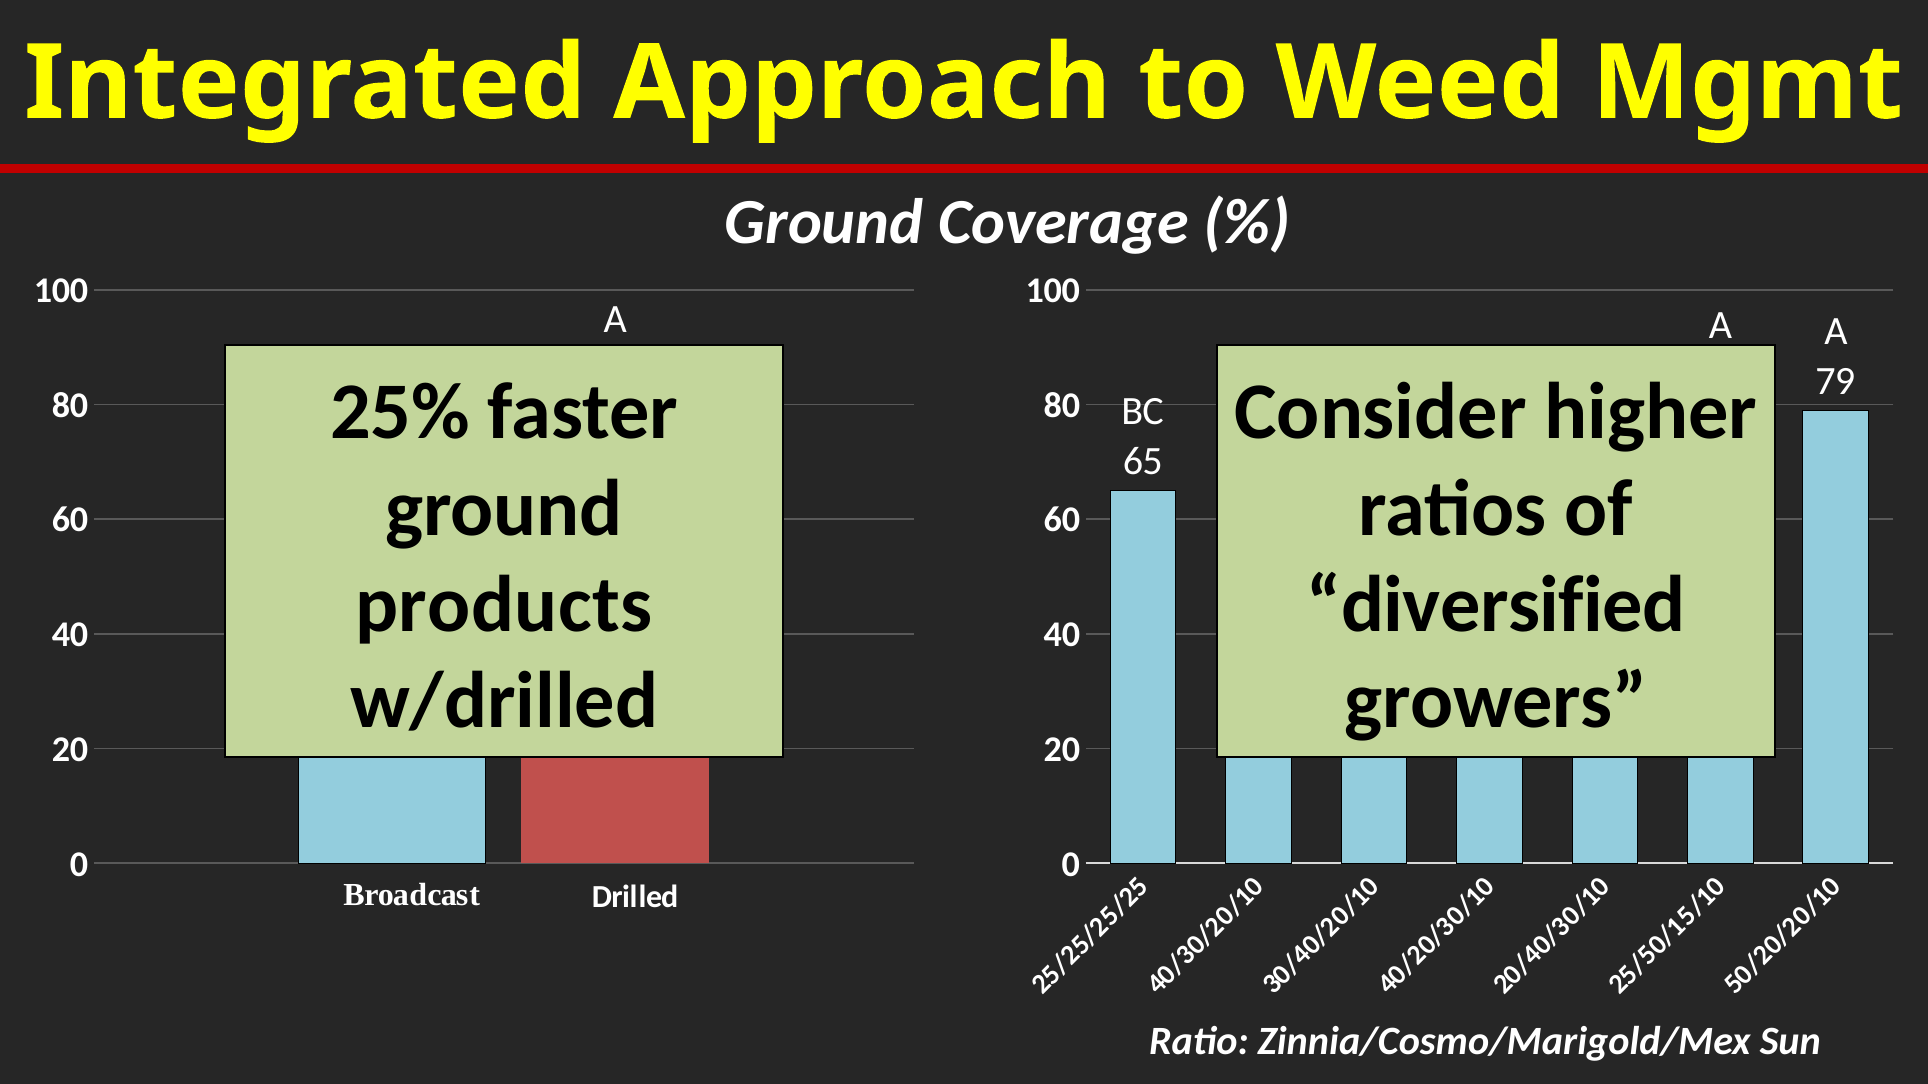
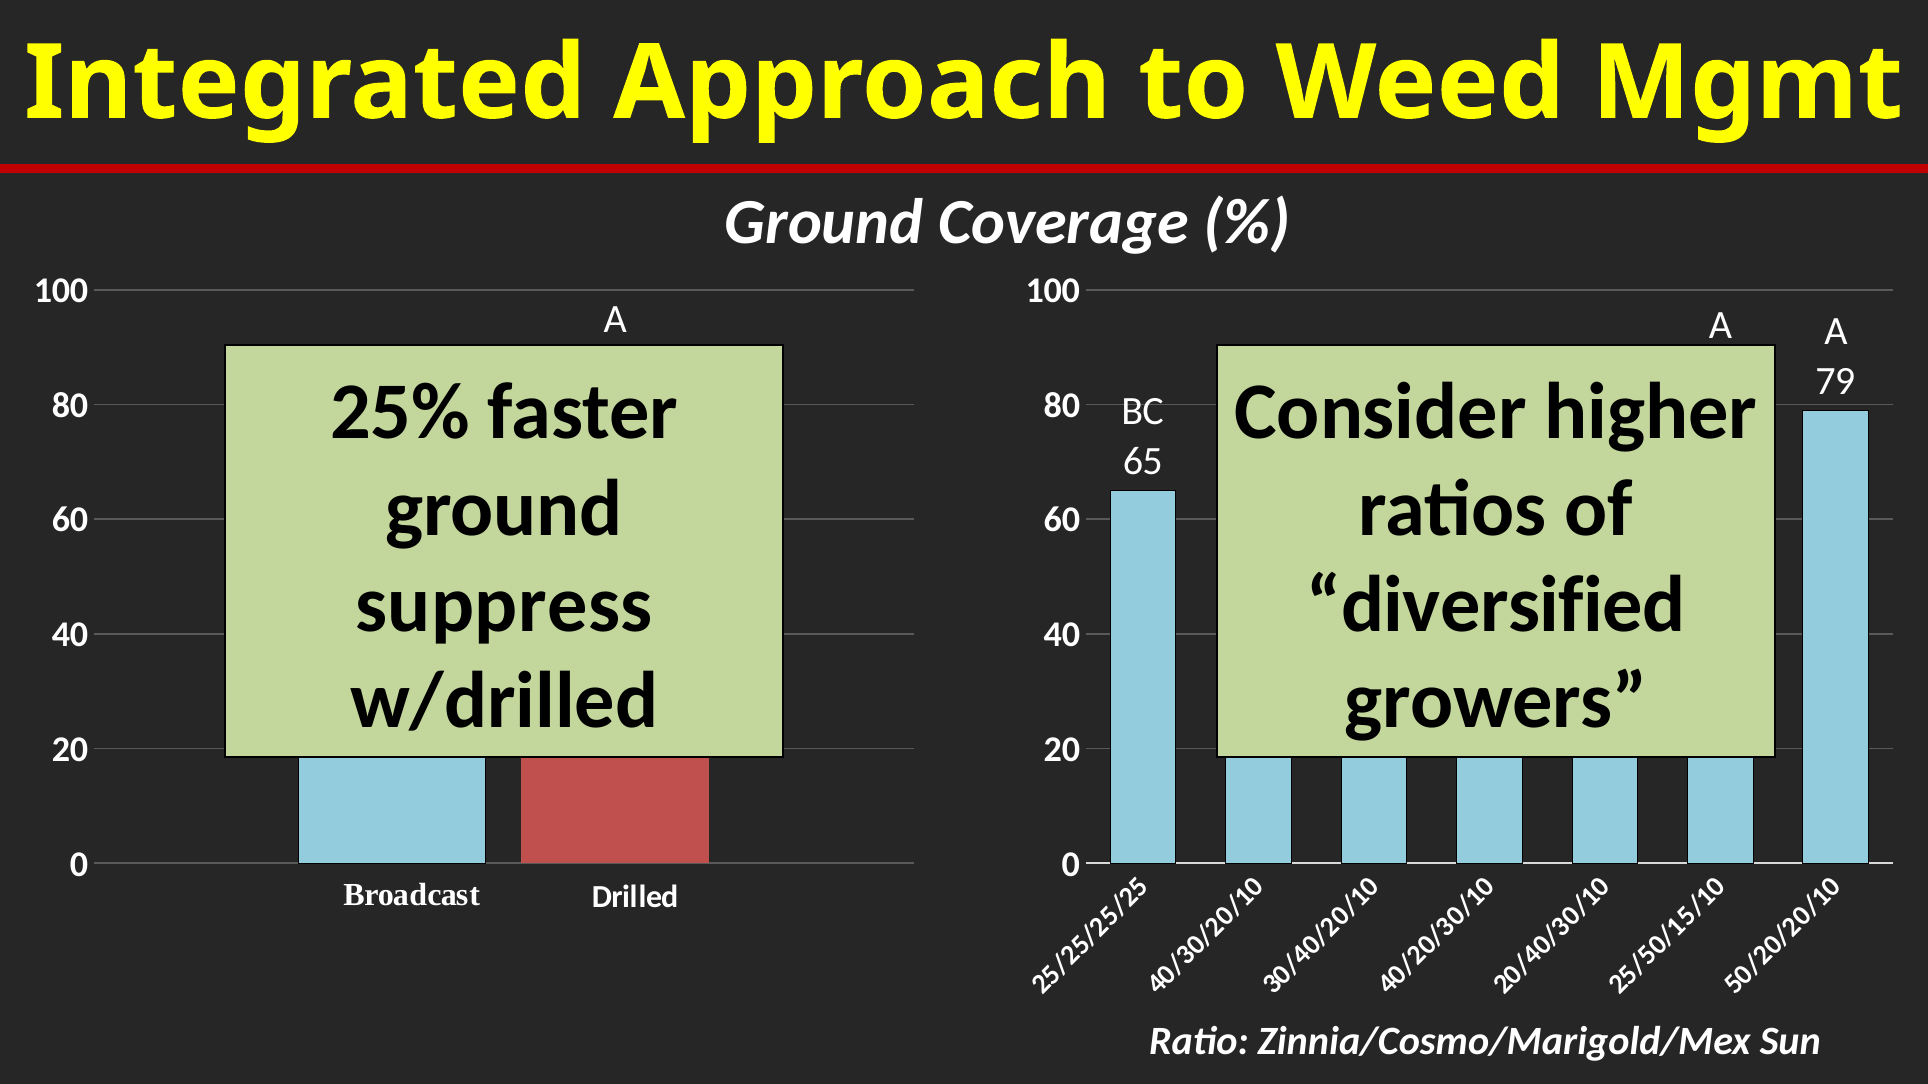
products: products -> suppress (504, 605)
